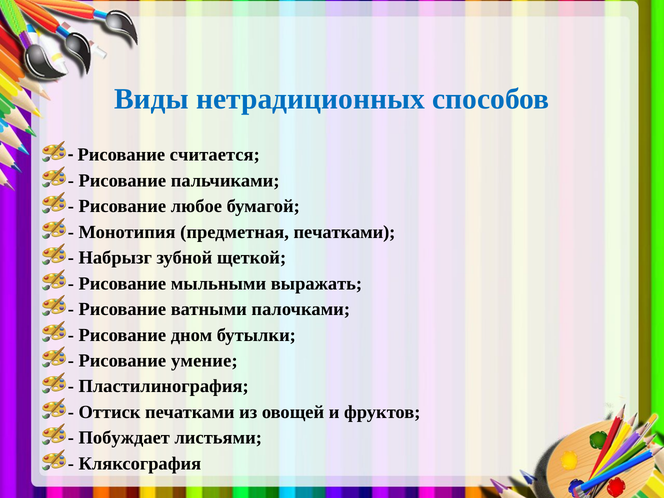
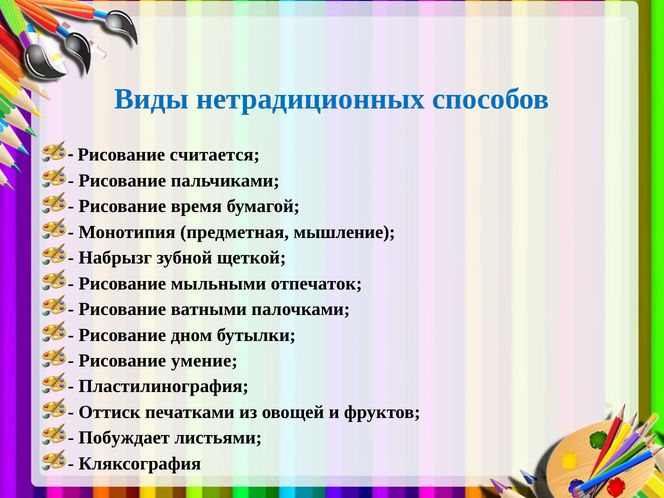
любое: любое -> время (196, 206)
предметная печатками: печатками -> мышление (344, 232)
выражать: выражать -> отпечаток (316, 284)
